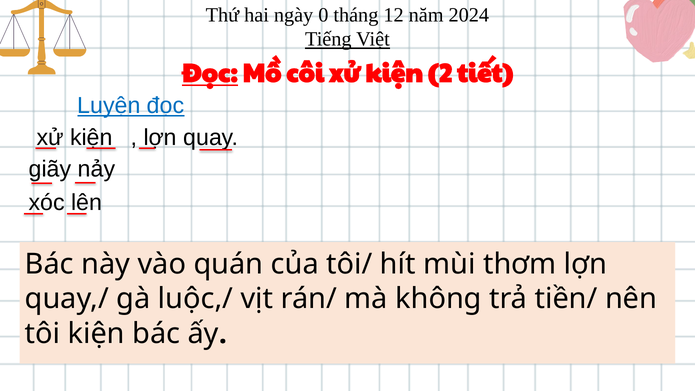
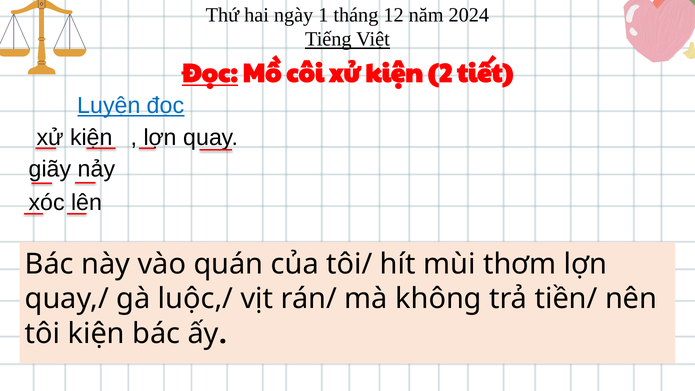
0: 0 -> 1 (323, 15)
